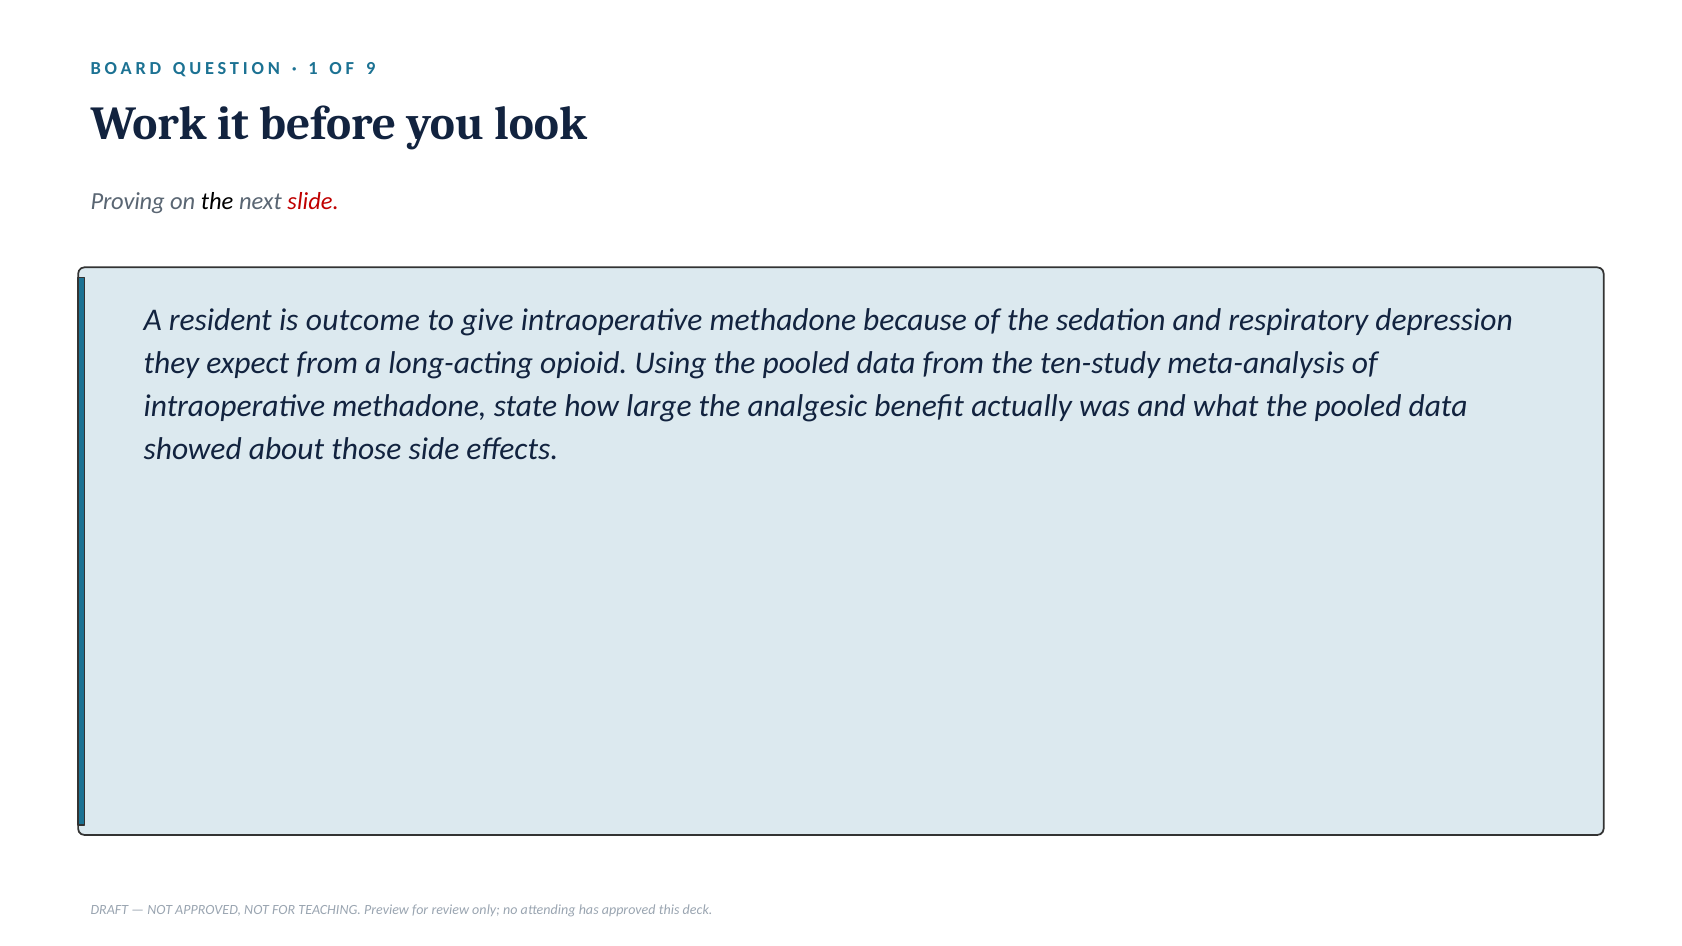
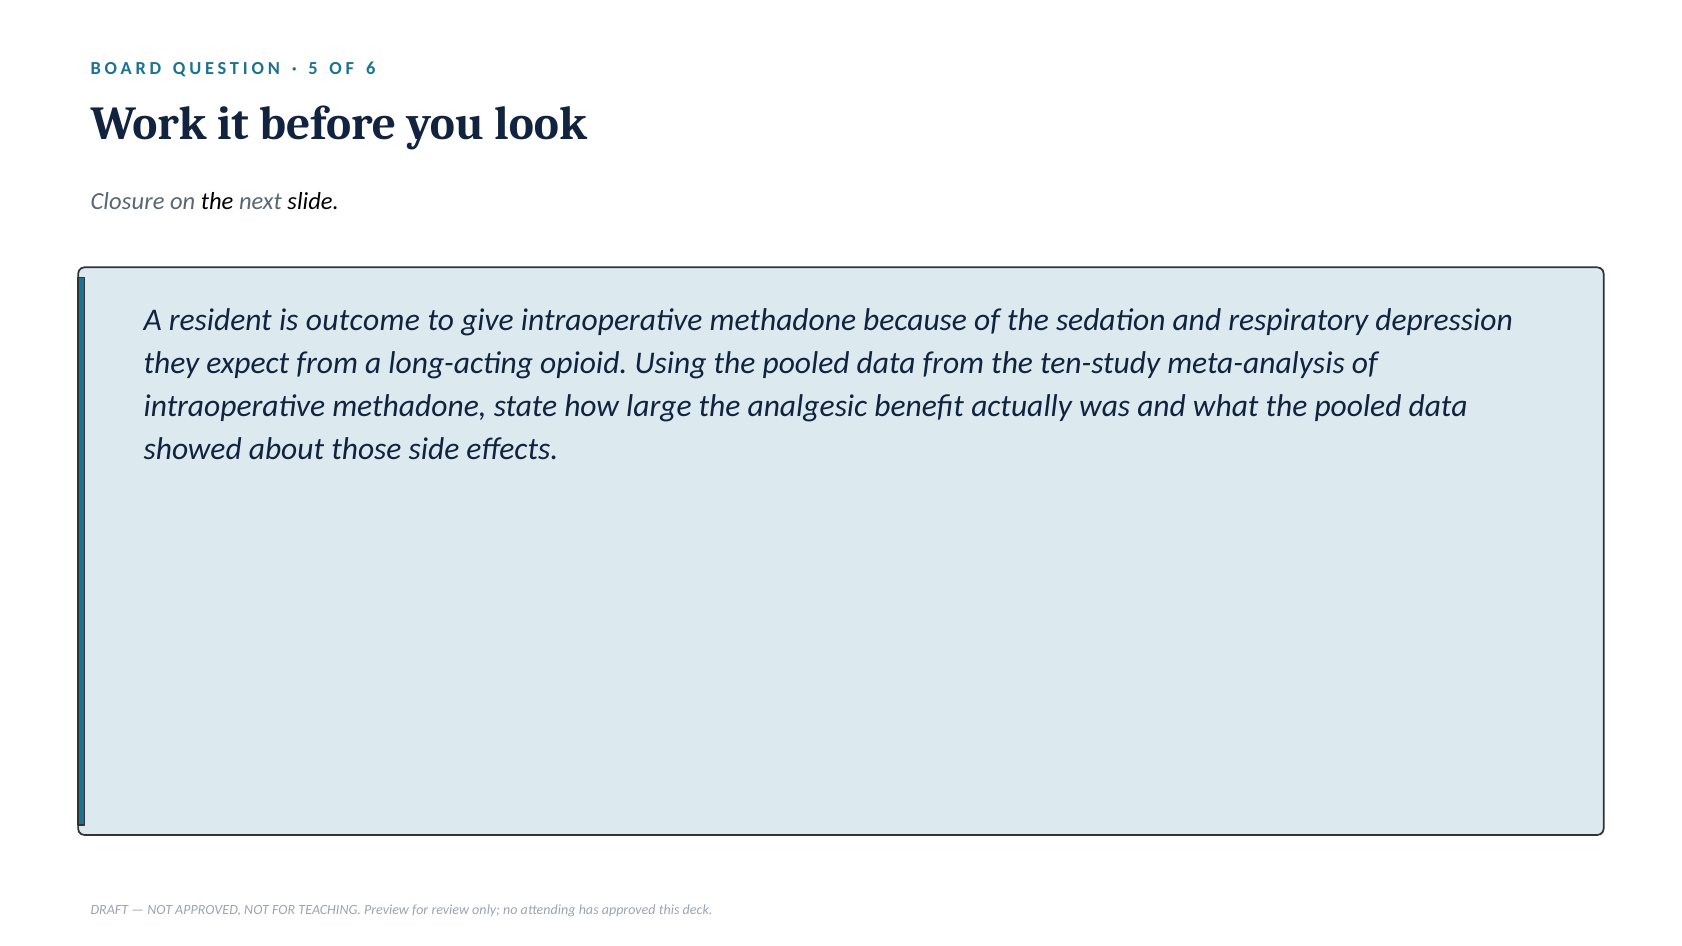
1: 1 -> 5 (313, 68)
9: 9 -> 6 (371, 68)
Proving: Proving -> Closure (128, 202)
slide colour: red -> black (313, 202)
